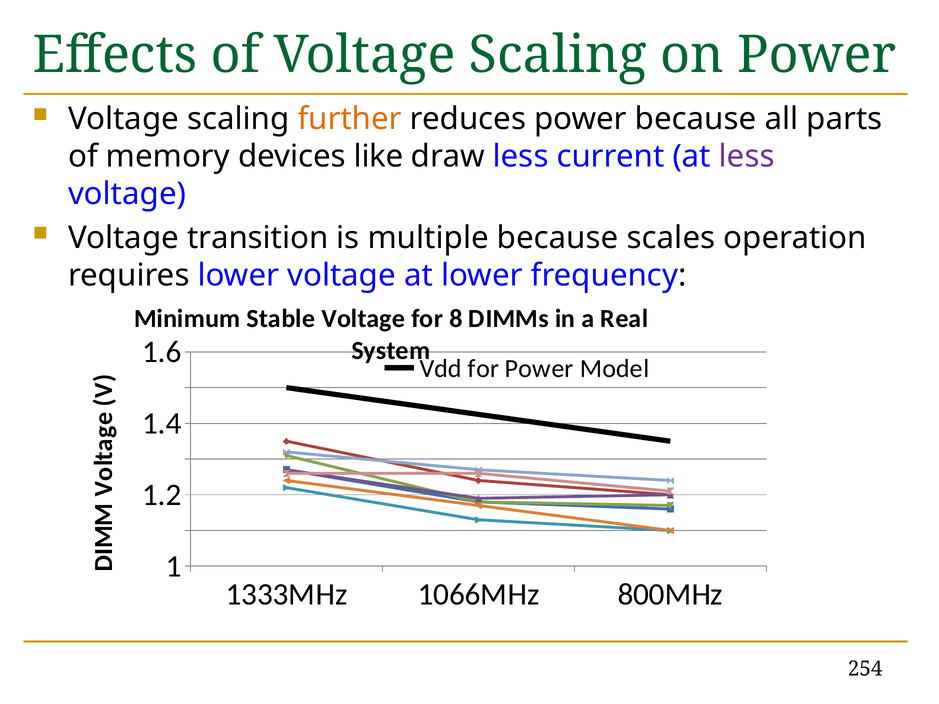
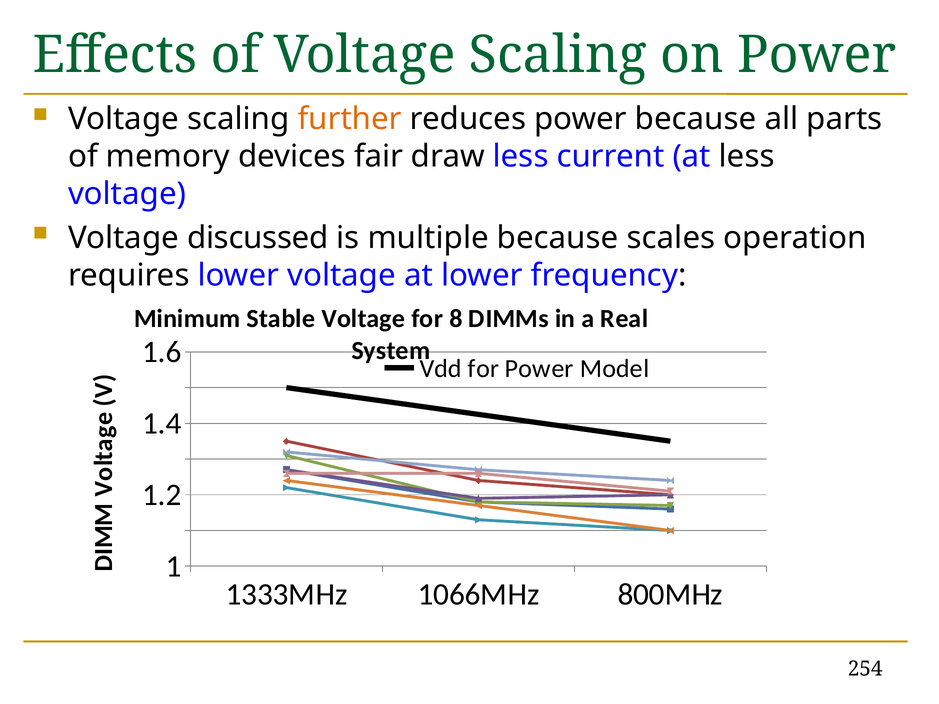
like: like -> fair (379, 157)
less colour: purple -> black (747, 157)
transition: transition -> discussed (258, 238)
